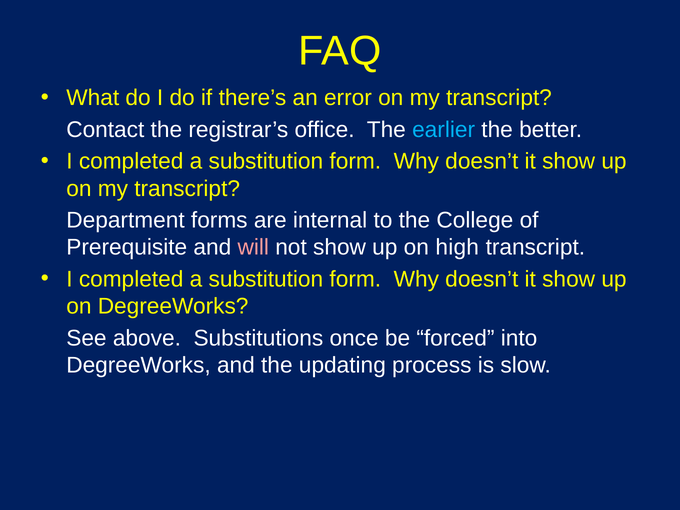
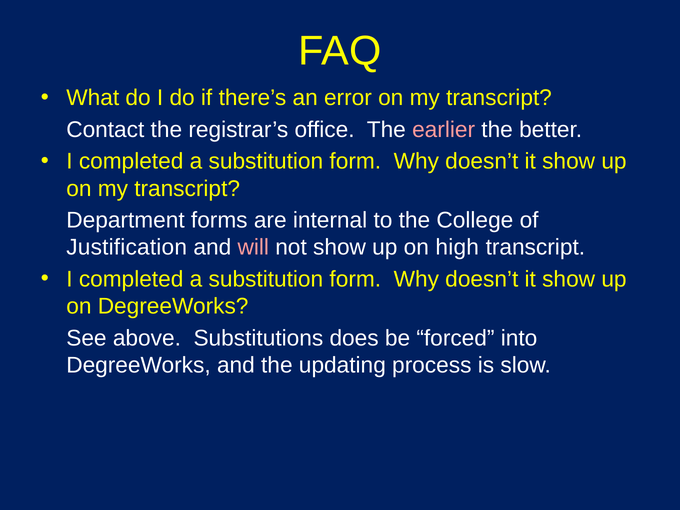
earlier colour: light blue -> pink (444, 130)
Prerequisite: Prerequisite -> Justification (127, 247)
once: once -> does (354, 338)
